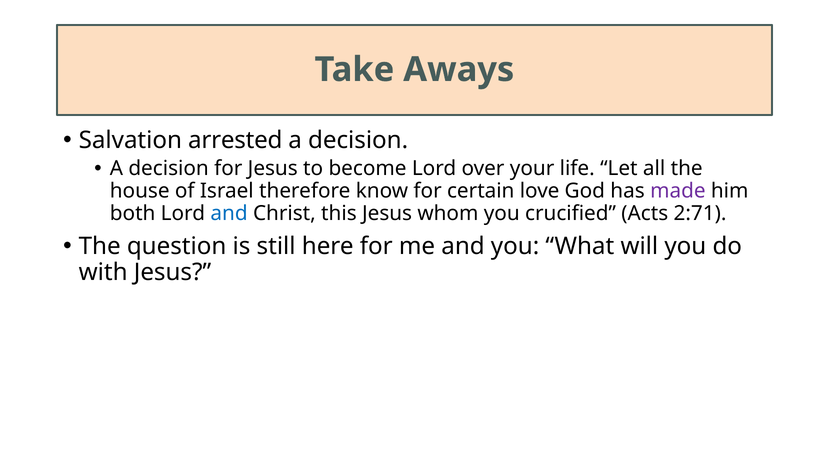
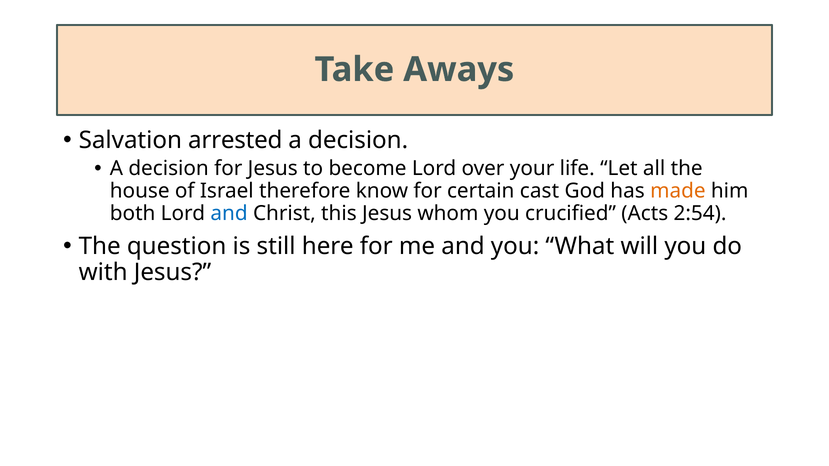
love: love -> cast (539, 191)
made colour: purple -> orange (678, 191)
2:71: 2:71 -> 2:54 (700, 213)
